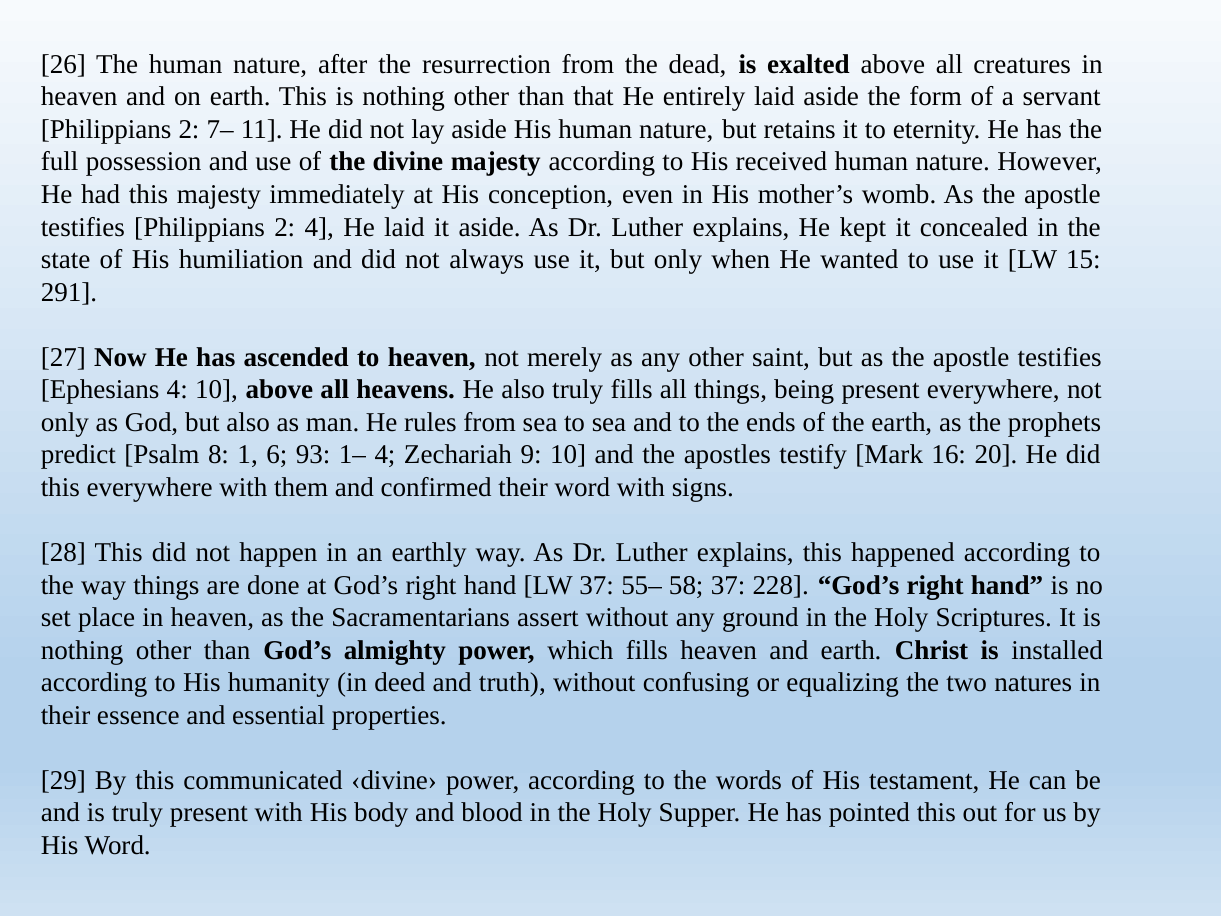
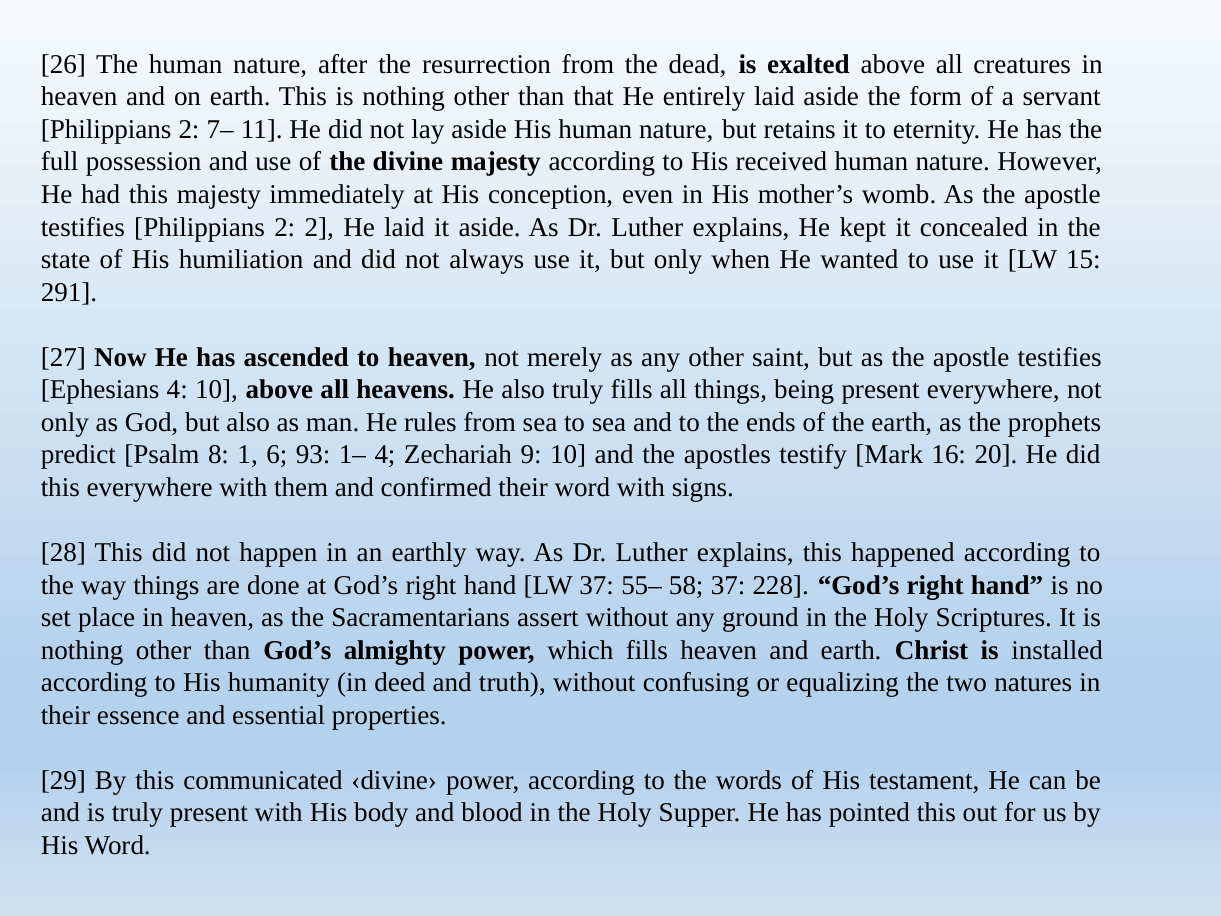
2 4: 4 -> 2 (319, 227)
